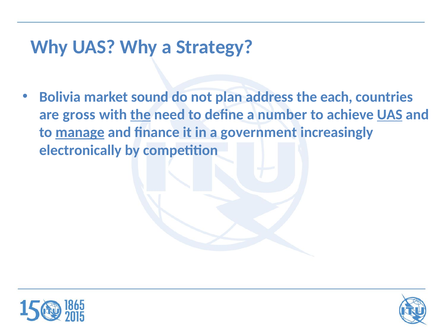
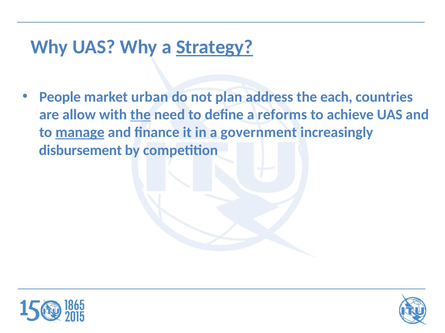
Strategy underline: none -> present (215, 47)
Bolivia: Bolivia -> People (60, 97)
sound: sound -> urban (150, 97)
gross: gross -> allow (79, 115)
number: number -> reforms (282, 115)
UAS underline: present -> none (390, 115)
electronically: electronically -> disbursement (80, 151)
